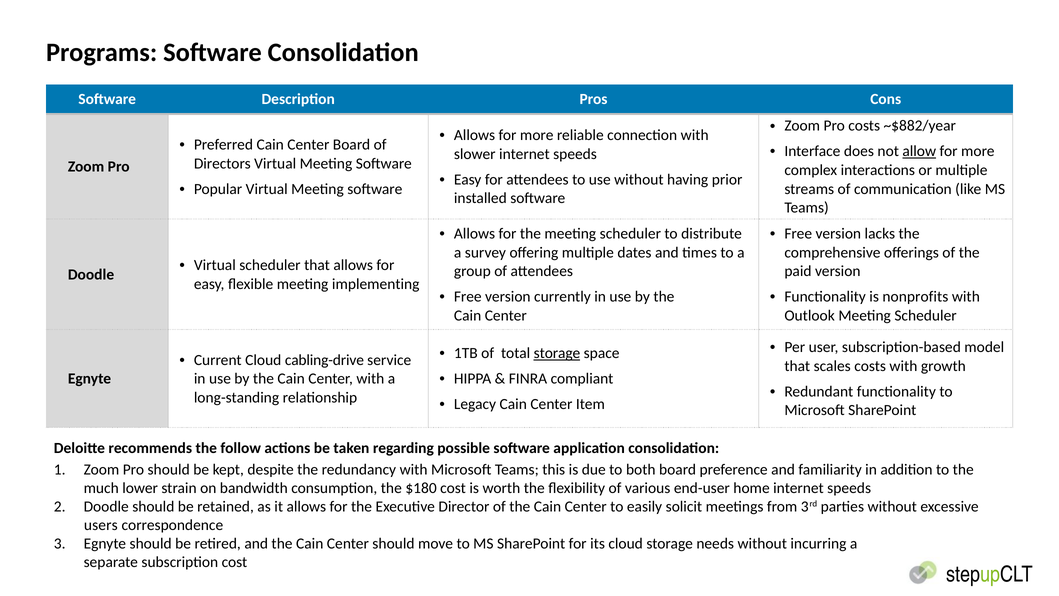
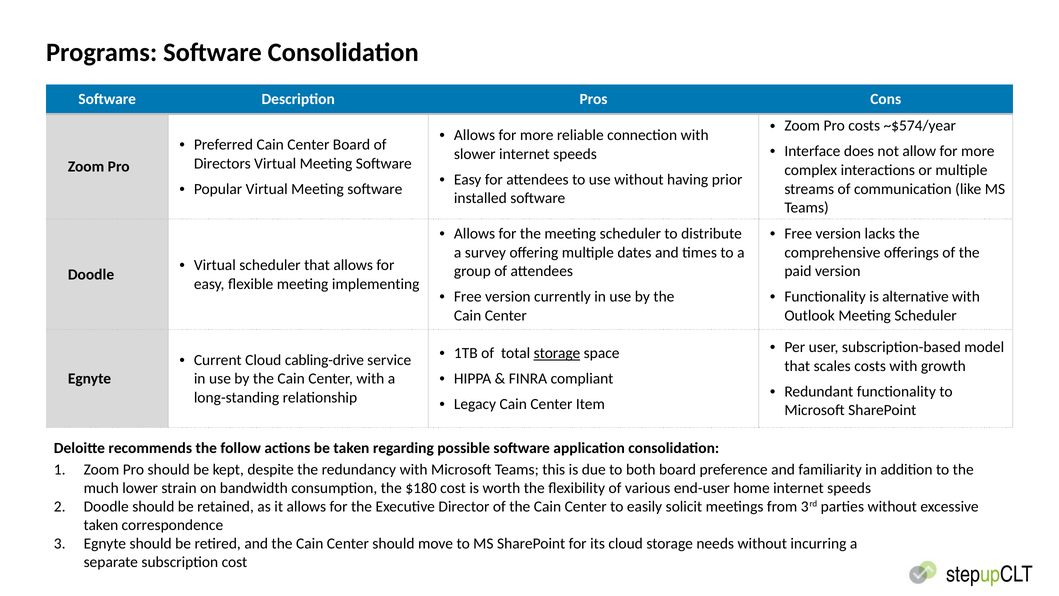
~$882/year: ~$882/year -> ~$574/year (920, 126)
allow underline: present -> none (919, 151)
nonprofits: nonprofits -> alternative (915, 296)
users: users -> taken (101, 525)
